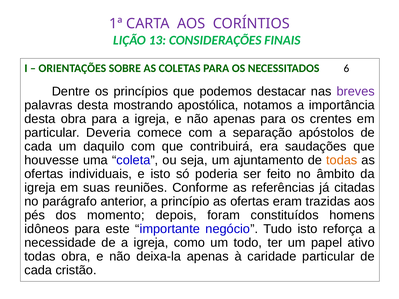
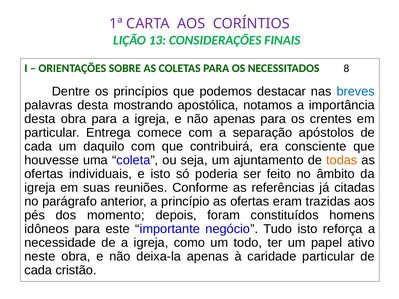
6: 6 -> 8 (346, 68)
breves colour: purple -> blue (356, 91)
Deveria: Deveria -> Entrega (108, 133)
saudações: saudações -> consciente (316, 147)
todas: todas -> neste (40, 257)
